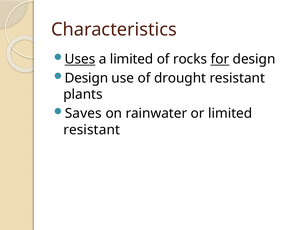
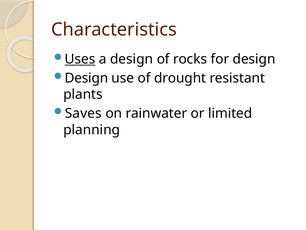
a limited: limited -> design (132, 59)
for underline: present -> none (220, 59)
resistant: resistant -> planning (92, 129)
